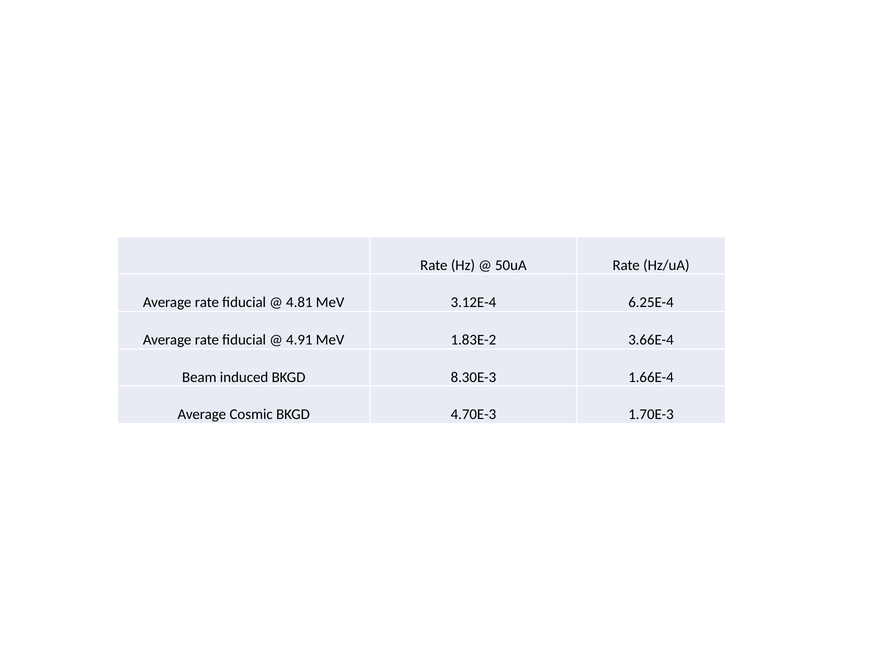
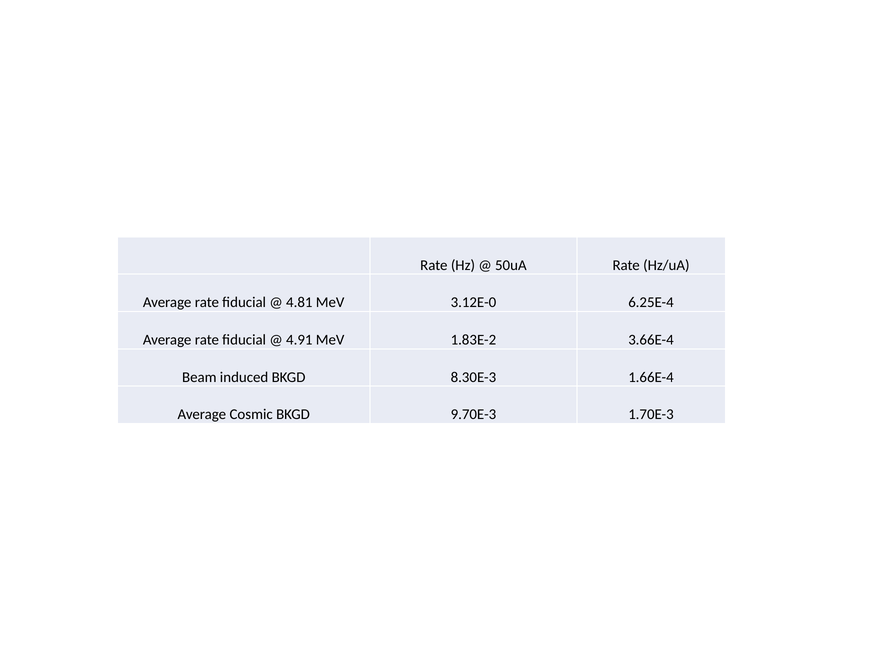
3.12E-4: 3.12E-4 -> 3.12E-0 (473, 303)
4.70E-3: 4.70E-3 -> 9.70E-3 (473, 415)
